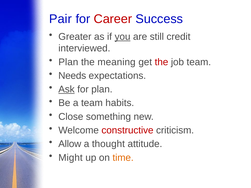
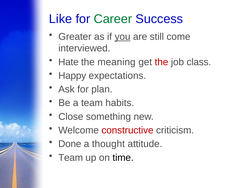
Pair: Pair -> Like (61, 19)
Career colour: red -> green (113, 19)
credit: credit -> come (178, 37)
Plan: Plan -> Hate (68, 62)
job team: team -> class (199, 62)
Needs: Needs -> Happy (72, 76)
Ask underline: present -> none (66, 89)
Allow: Allow -> Done (70, 144)
Might: Might -> Team (71, 158)
time colour: orange -> black (123, 158)
